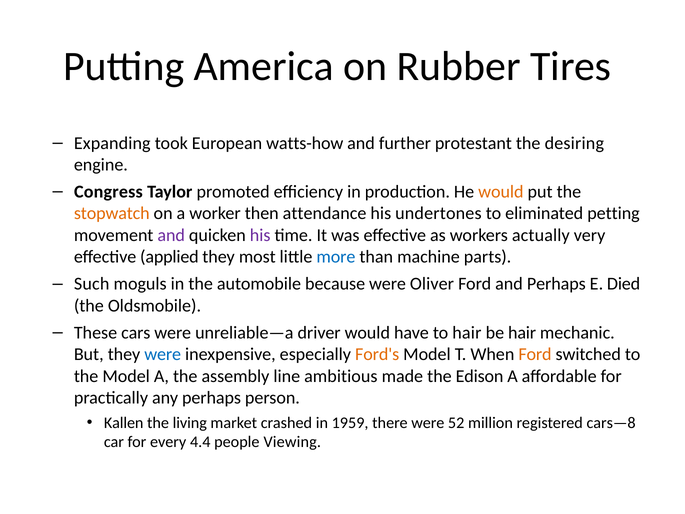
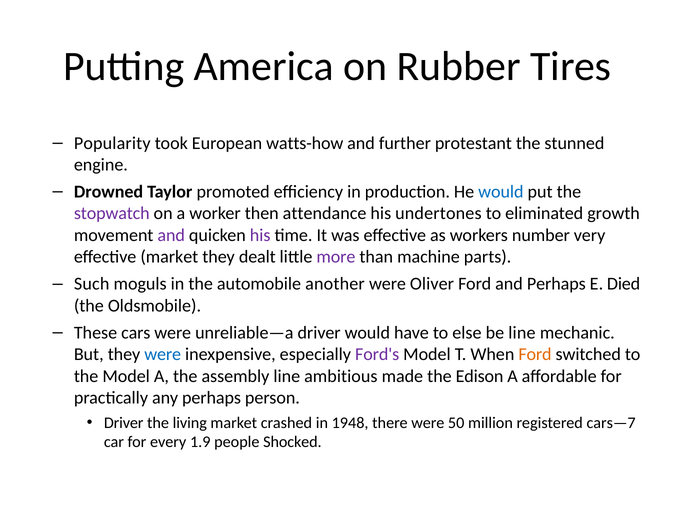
Expanding: Expanding -> Popularity (112, 143)
desiring: desiring -> stunned (574, 143)
Congress: Congress -> Drowned (109, 192)
would colour: orange -> blue (501, 192)
stopwatch colour: orange -> purple (112, 213)
petting: petting -> growth (614, 213)
actually: actually -> number (541, 235)
effective applied: applied -> market (169, 257)
most: most -> dealt (257, 257)
more colour: blue -> purple (336, 257)
because: because -> another (335, 284)
to hair: hair -> else (467, 332)
be hair: hair -> line (522, 332)
Ford's colour: orange -> purple (377, 354)
Kallen: Kallen -> Driver (124, 423)
1959: 1959 -> 1948 (350, 423)
52: 52 -> 50 (456, 423)
cars—8: cars—8 -> cars—7 (611, 423)
4.4: 4.4 -> 1.9 (200, 442)
Viewing: Viewing -> Shocked (292, 442)
